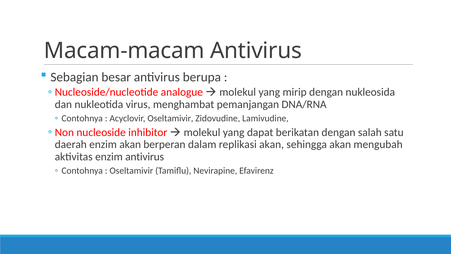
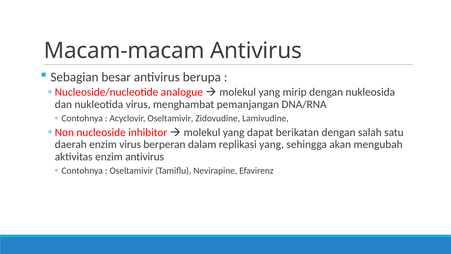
enzim akan: akan -> virus (130, 144)
replikasi akan: akan -> yang (272, 144)
